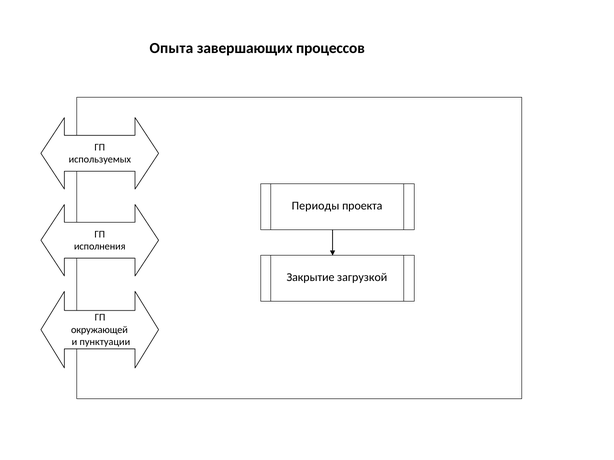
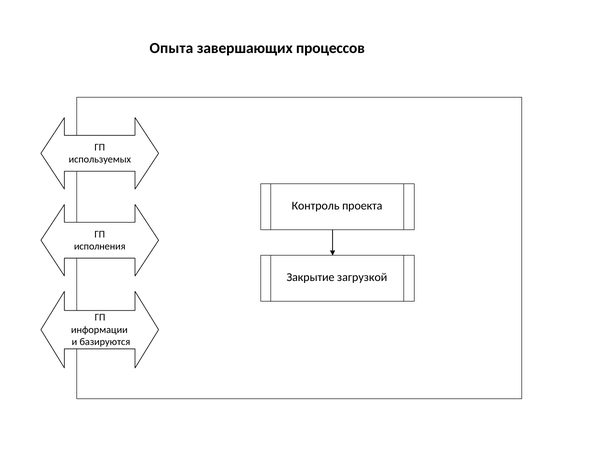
Периоды: Периоды -> Контроль (316, 206)
окружающей: окружающей -> информации (99, 330)
пунктуации: пунктуации -> базируются (105, 342)
